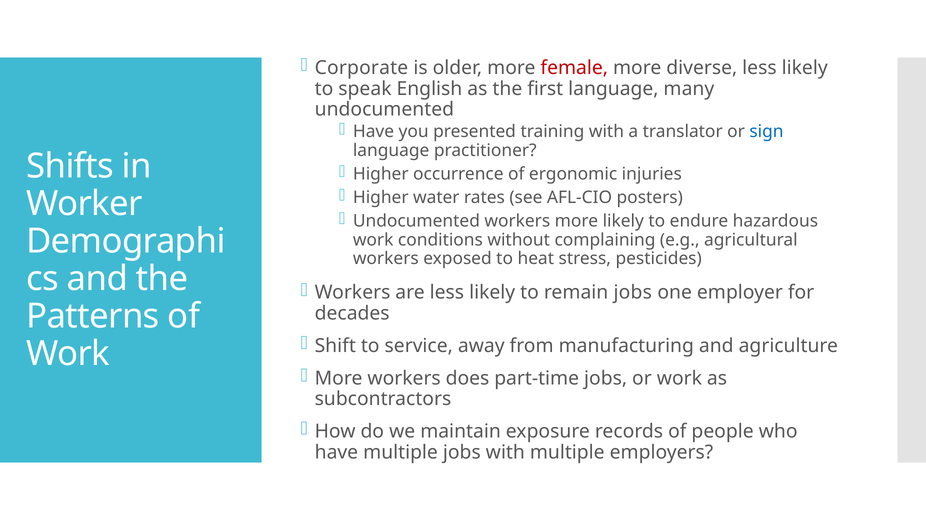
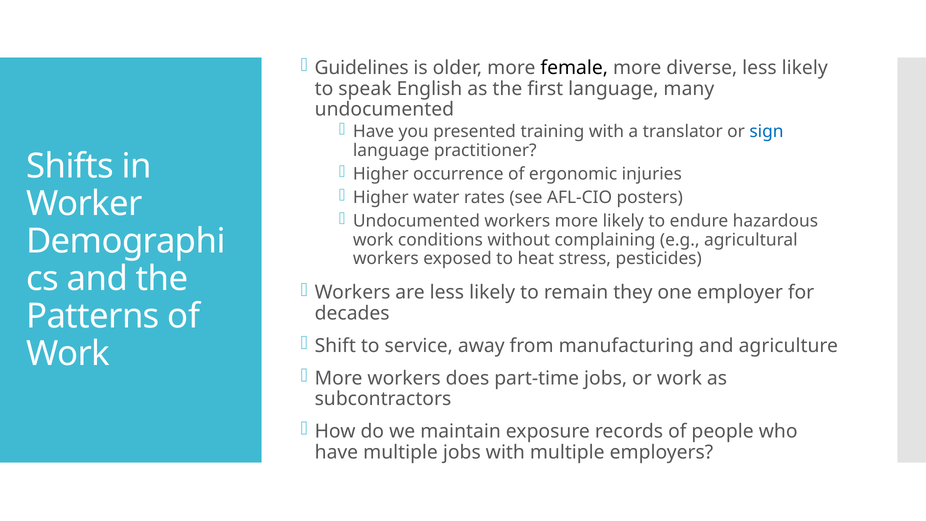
Corporate: Corporate -> Guidelines (362, 68)
female colour: red -> black (574, 68)
remain jobs: jobs -> they (633, 292)
